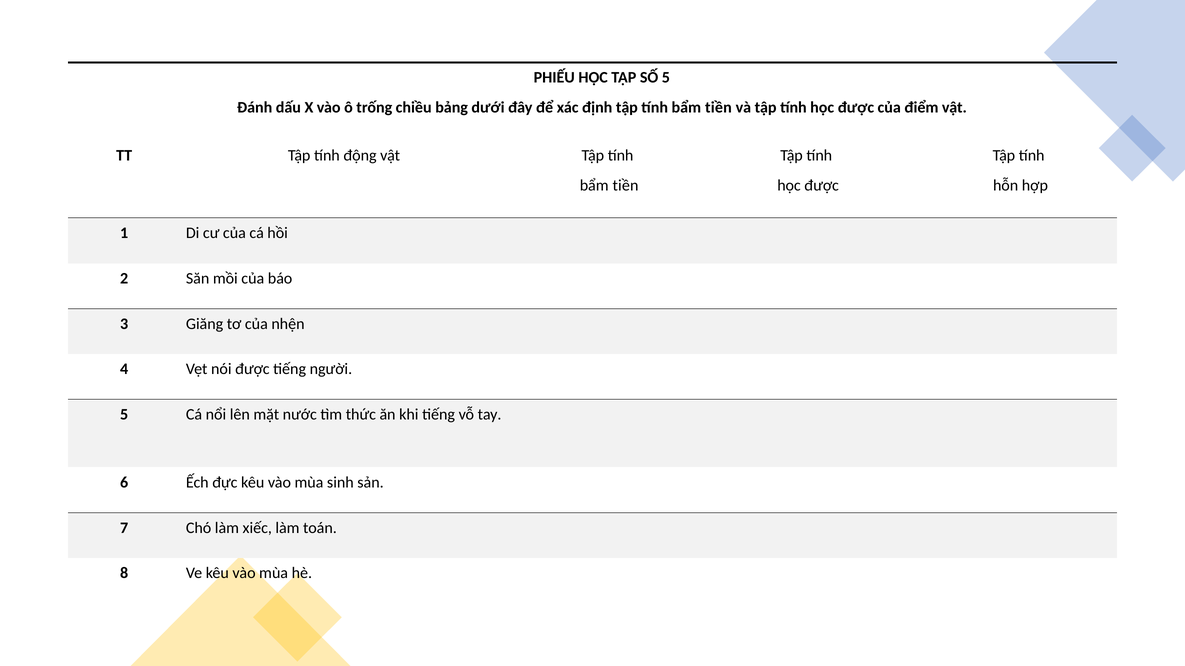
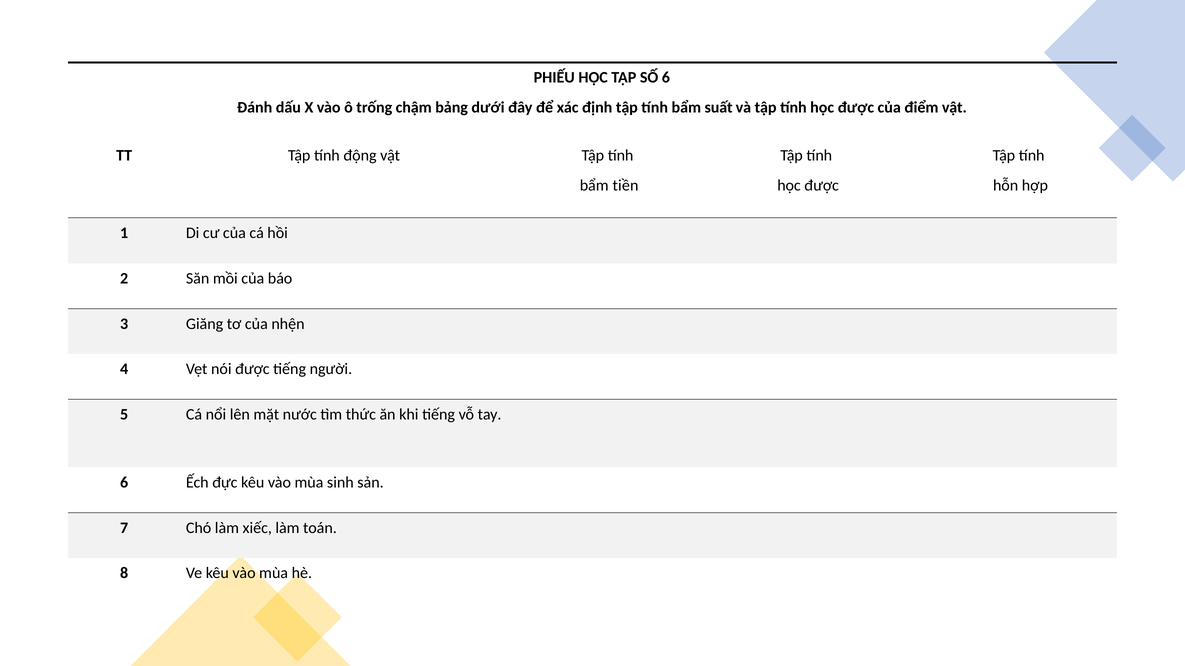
SỐ 5: 5 -> 6 (666, 78)
chiều: chiều -> chậm (414, 108)
tiền: tiền -> suất (719, 108)
